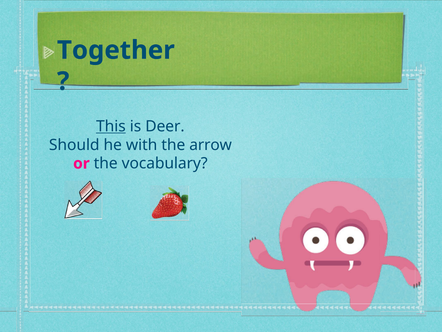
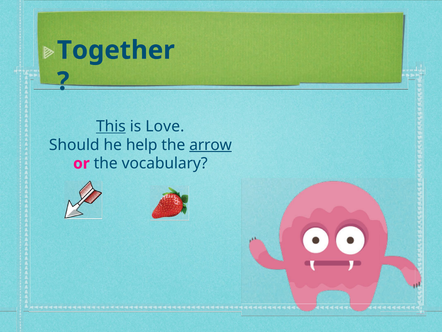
Deer: Deer -> Love (165, 126)
with: with -> help (142, 145)
arrow underline: none -> present (211, 145)
